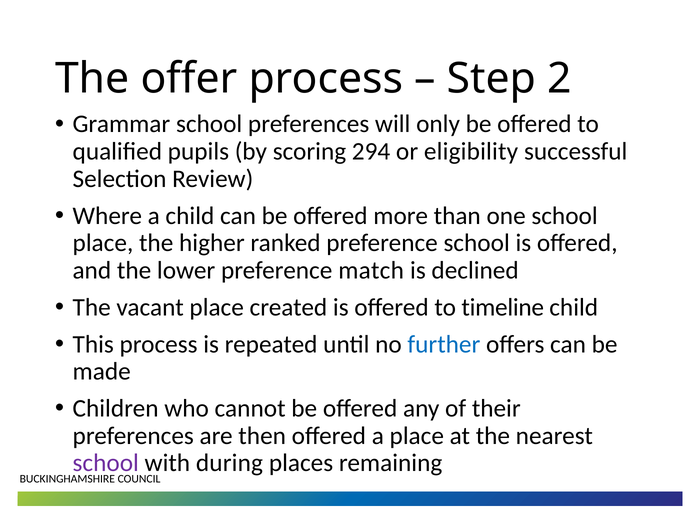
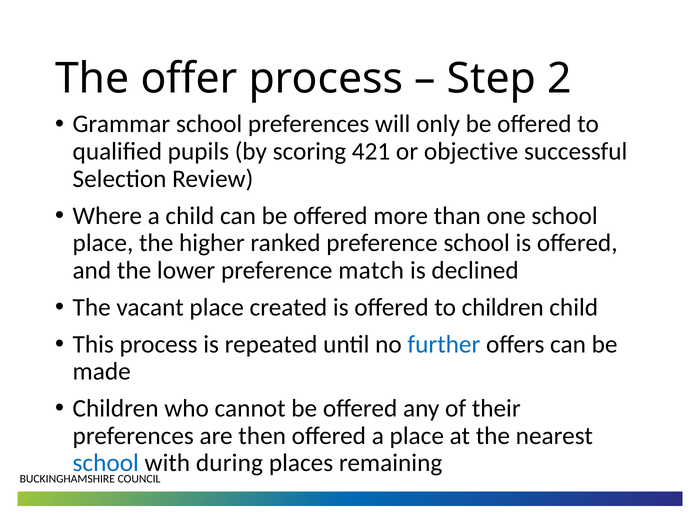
294: 294 -> 421 (371, 151)
eligibility: eligibility -> objective (471, 151)
to timeline: timeline -> children (503, 307)
school colour: purple -> blue (106, 463)
